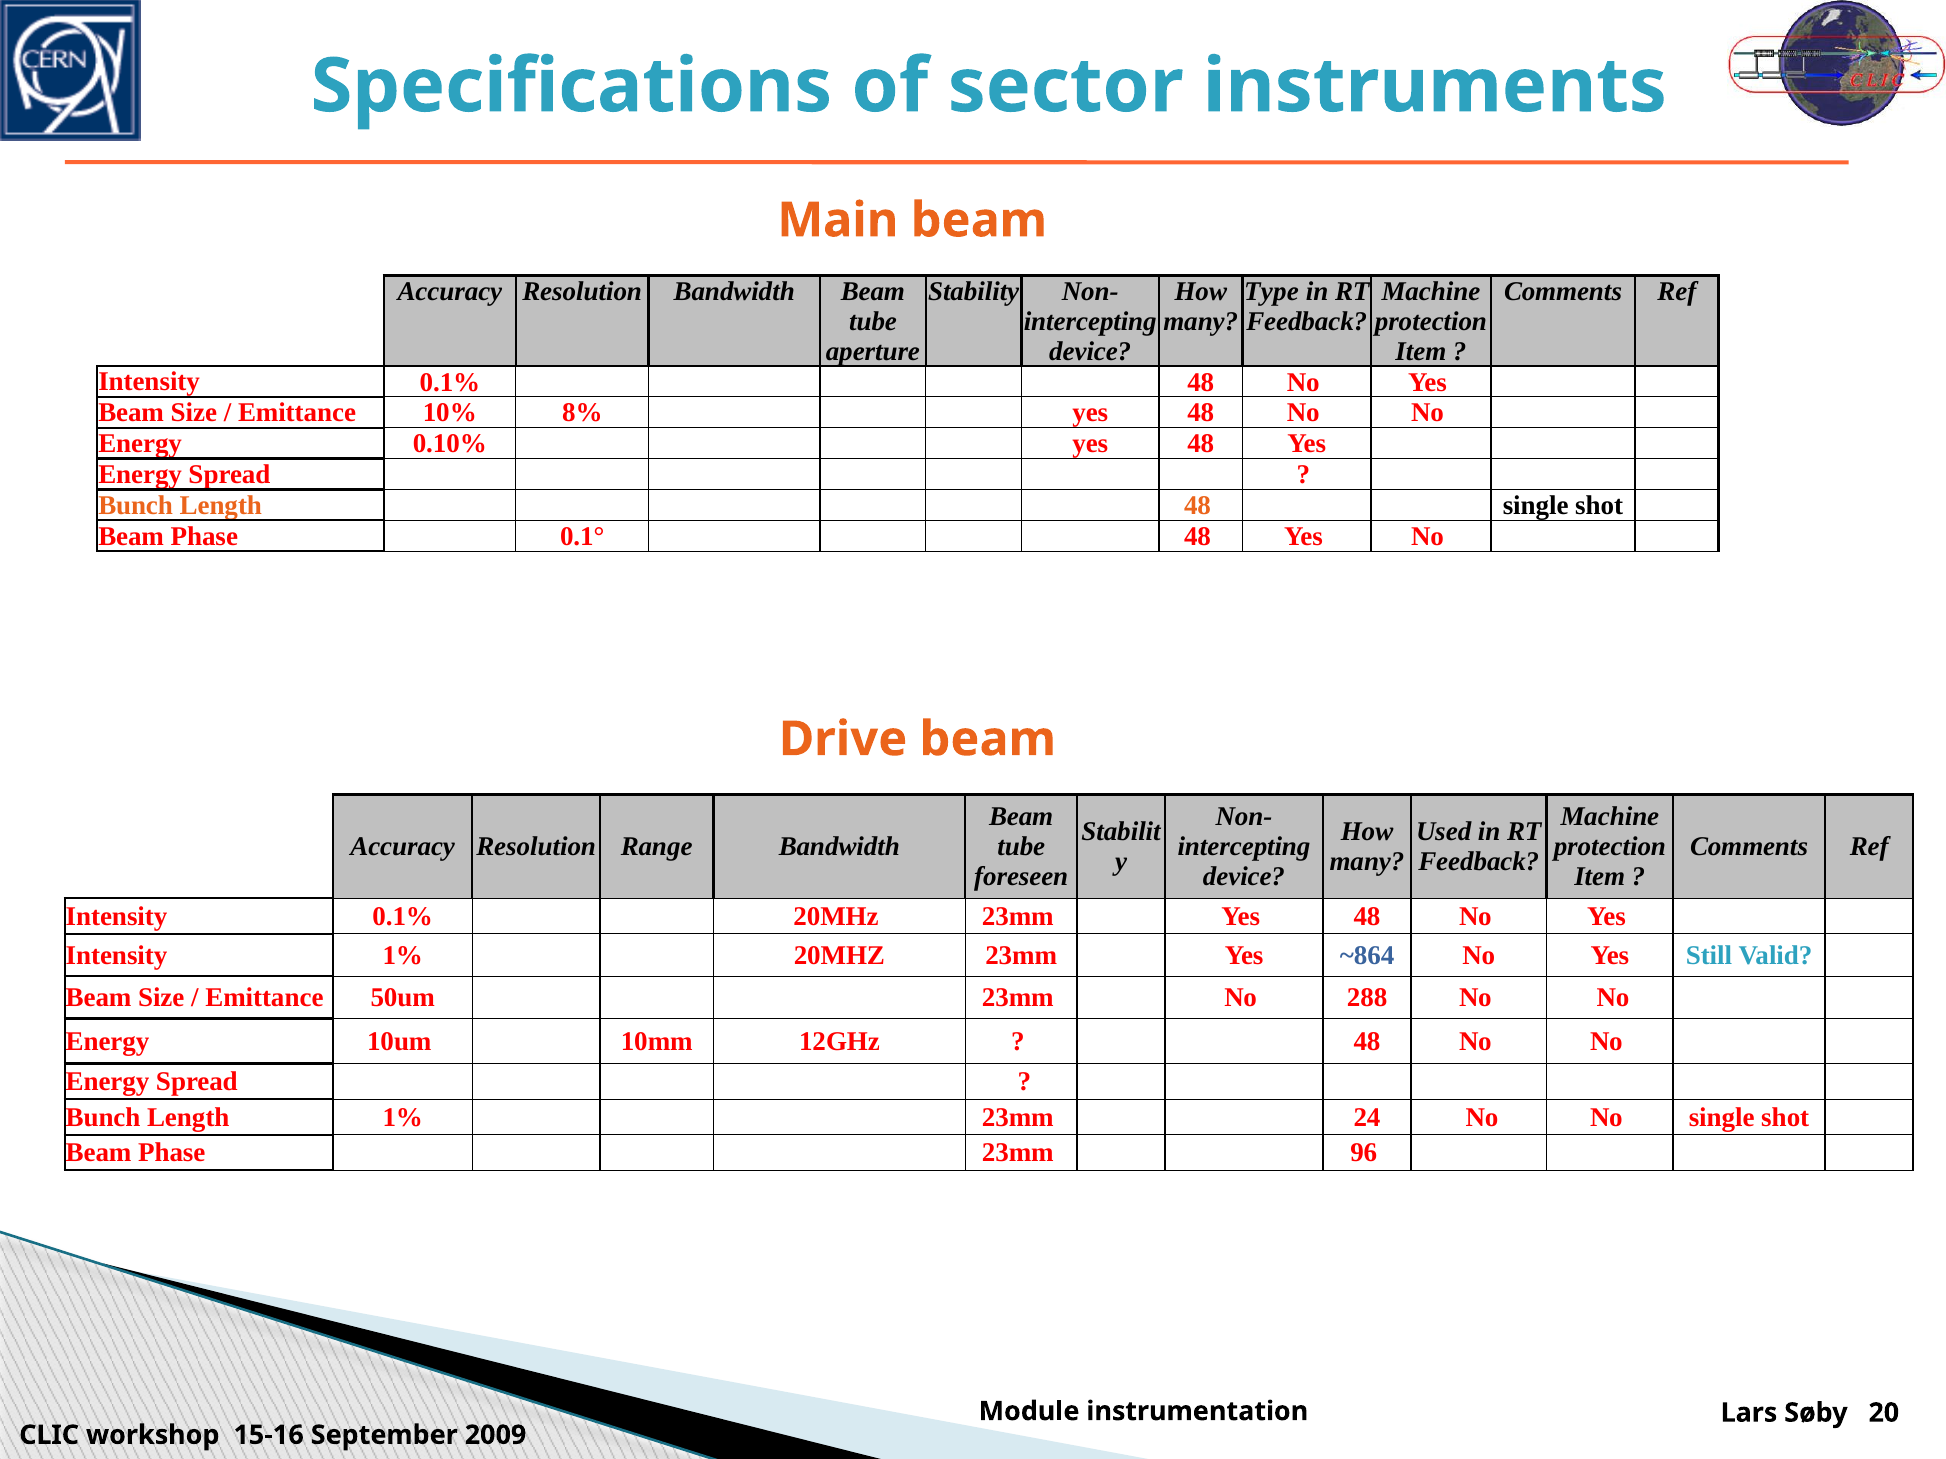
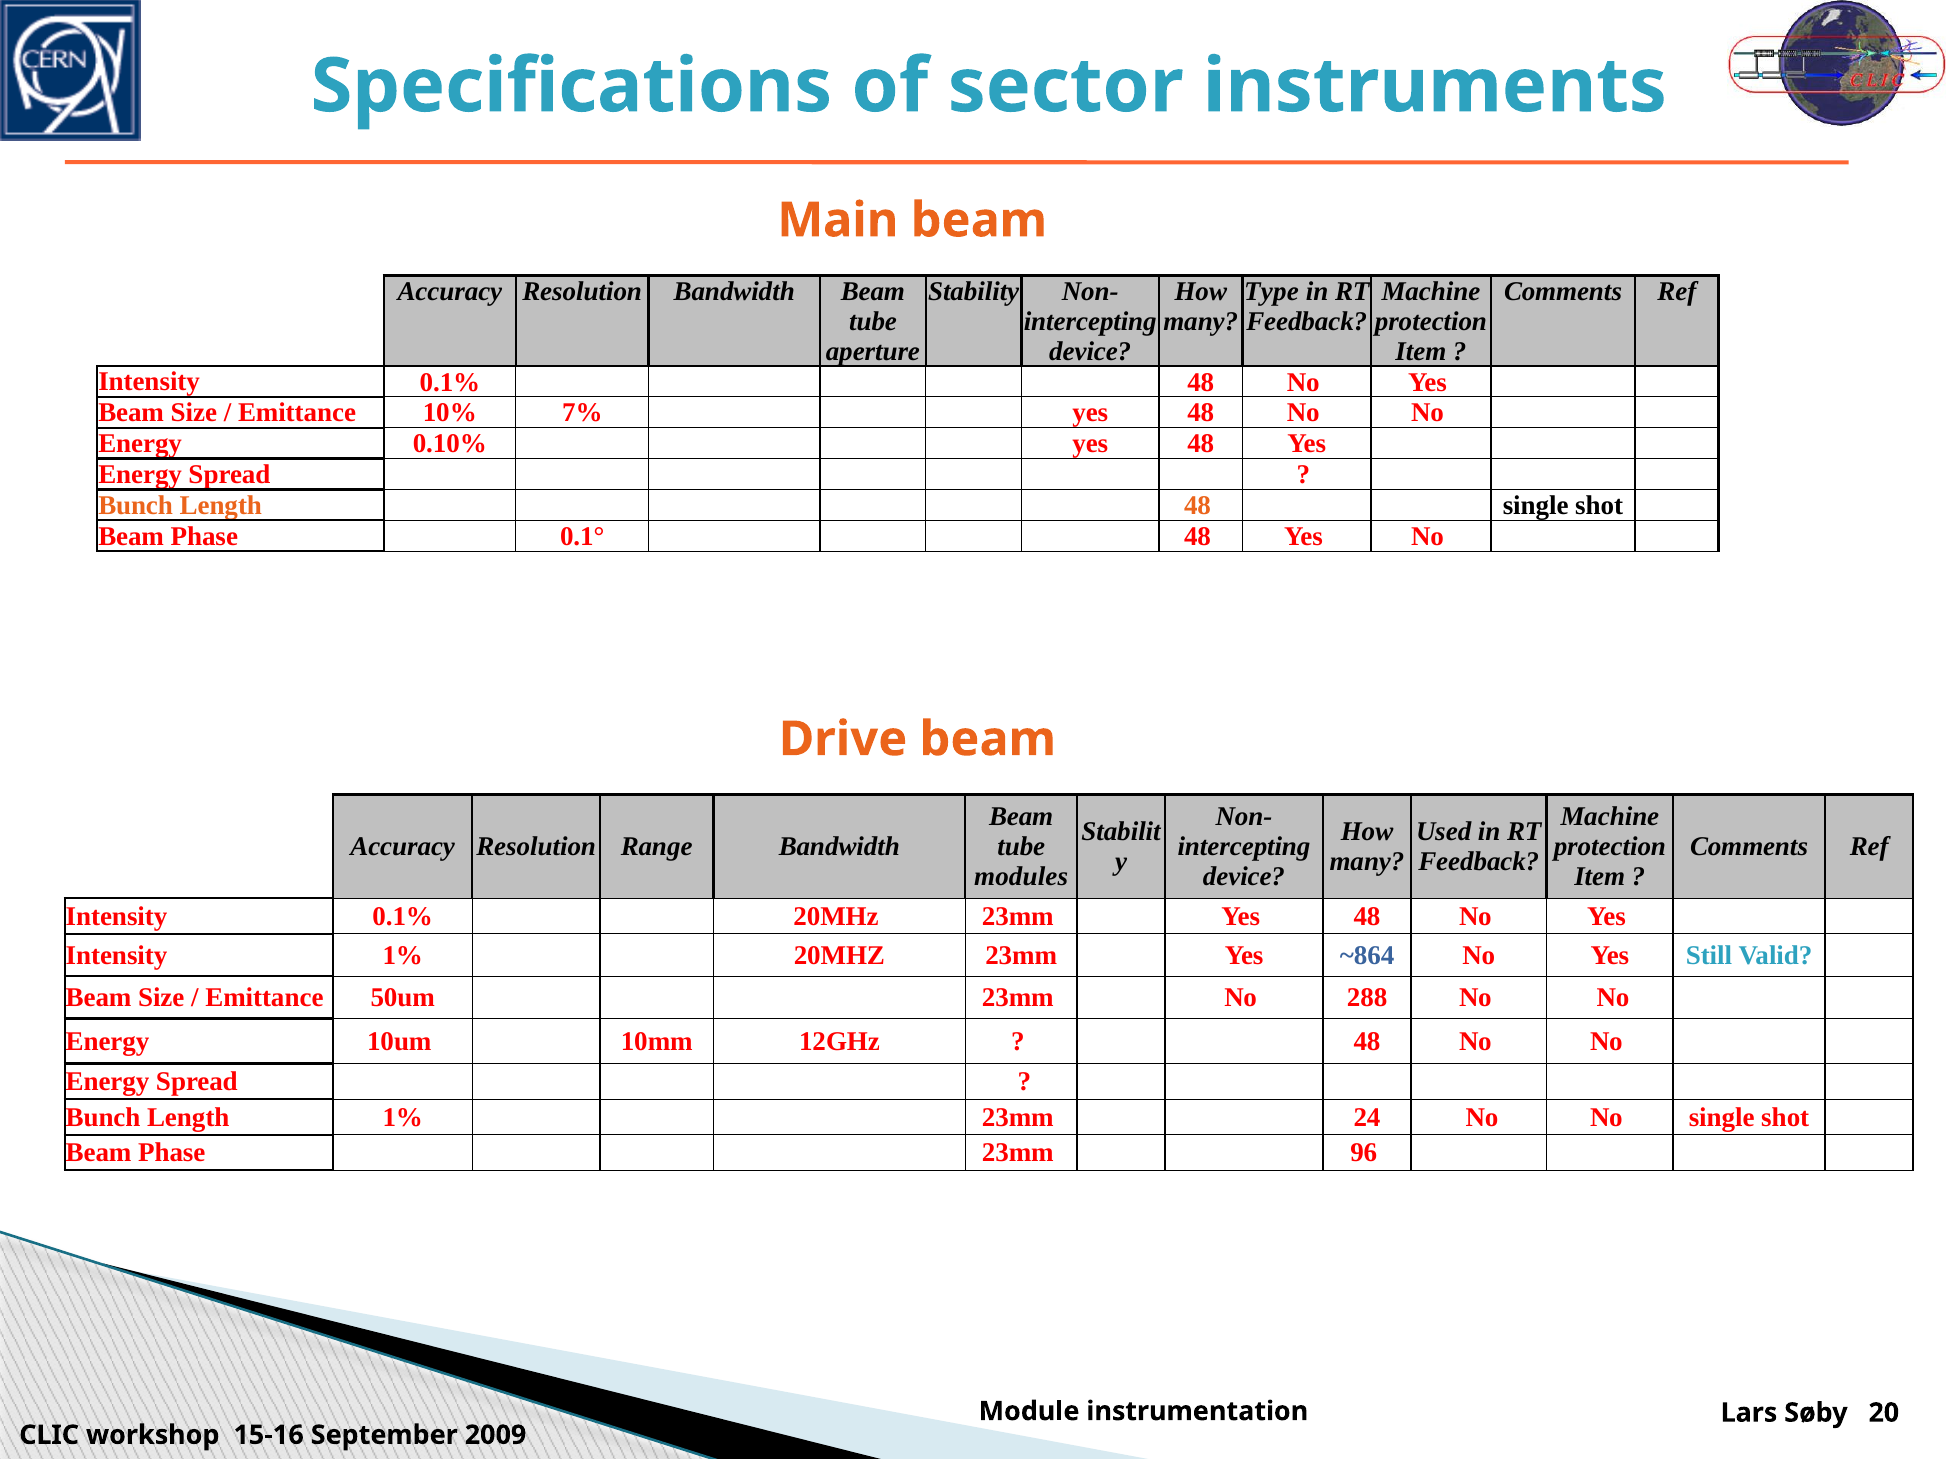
8%: 8% -> 7% (582, 413)
foreseen: foreseen -> modules (1021, 877)
